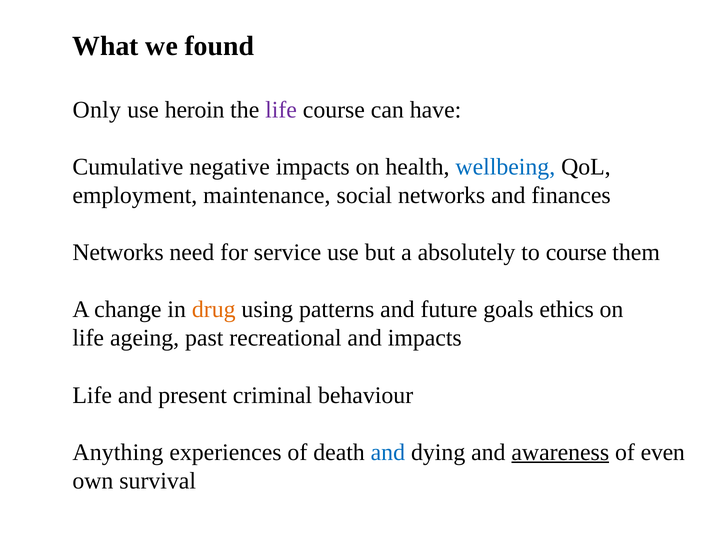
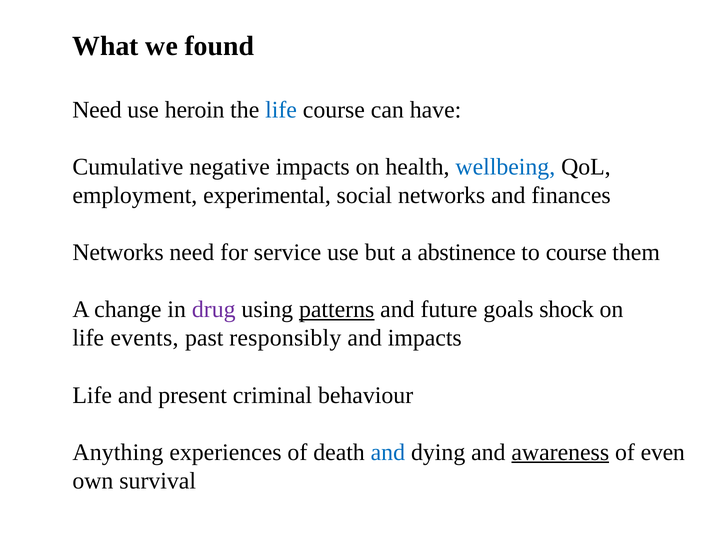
Only: Only -> Need (97, 110)
life colour: purple -> blue (281, 110)
maintenance: maintenance -> experimental (267, 196)
absolutely: absolutely -> abstinence (467, 253)
drug colour: orange -> purple (214, 310)
patterns underline: none -> present (337, 310)
ethics: ethics -> shock (567, 310)
ageing: ageing -> events (144, 338)
recreational: recreational -> responsibly (285, 338)
